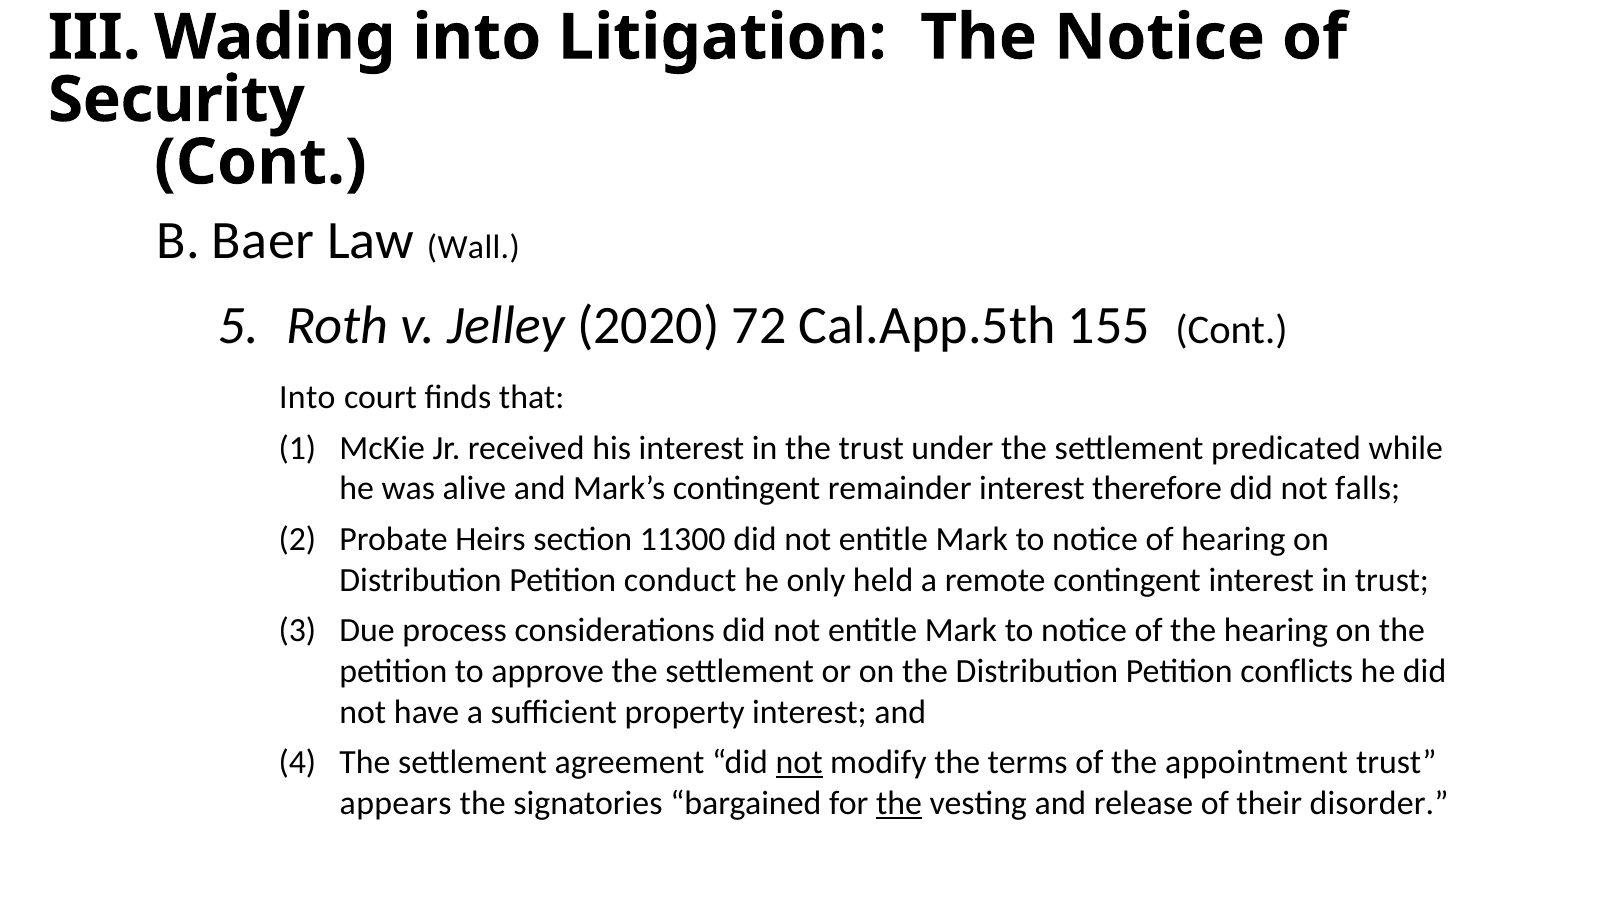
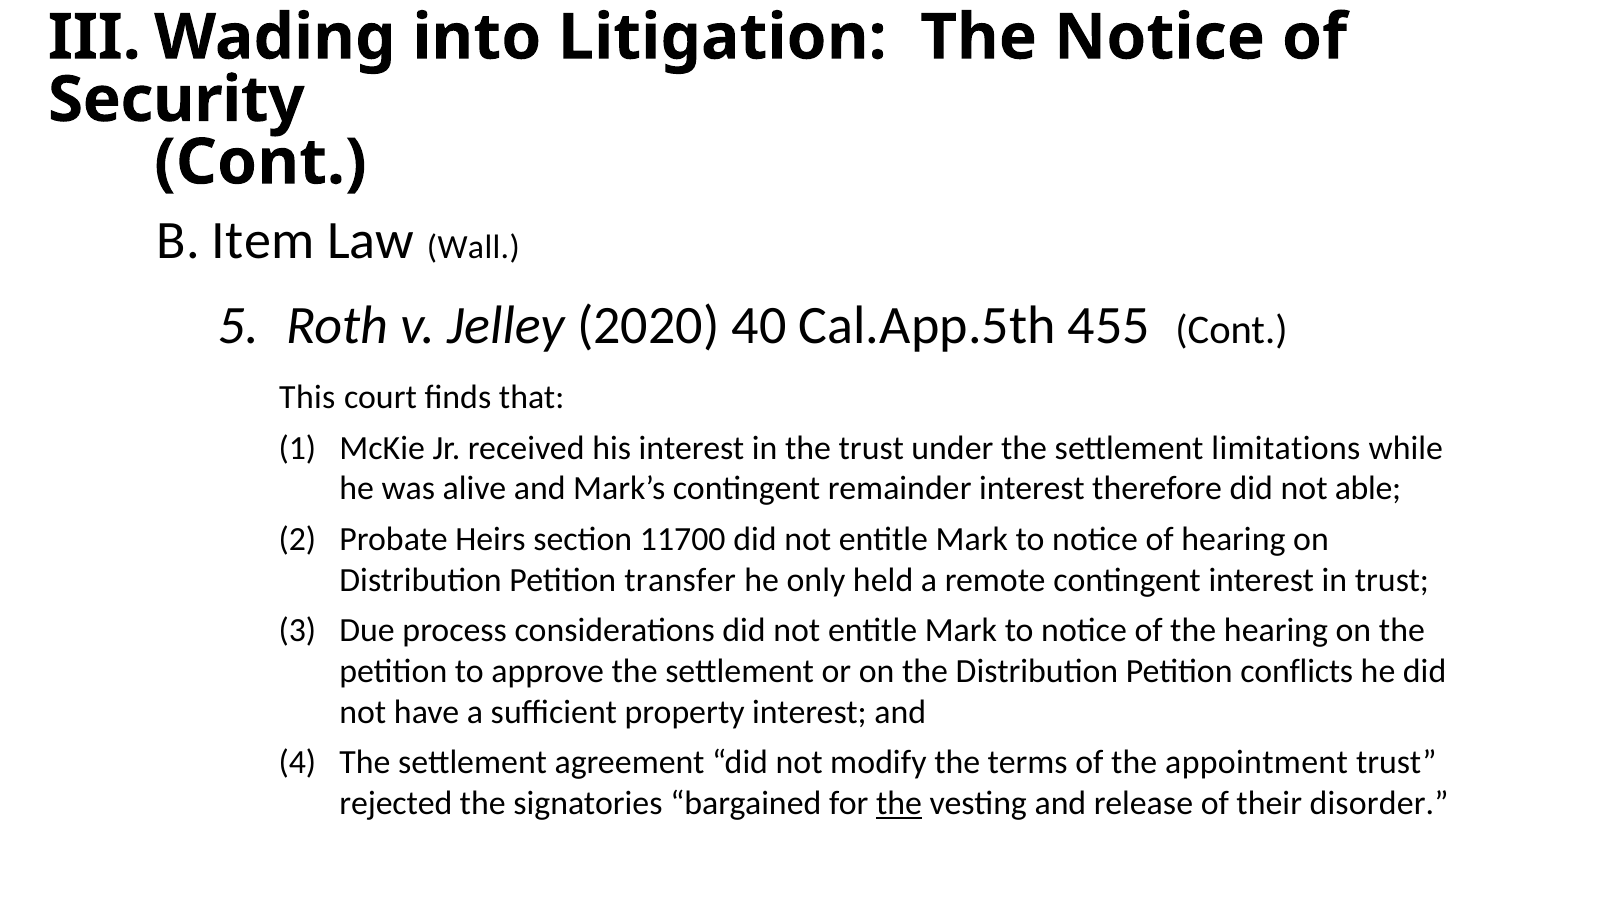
Baer: Baer -> Item (263, 240)
72: 72 -> 40 (759, 326)
155: 155 -> 455 (1109, 326)
Into: Into -> This (307, 397)
predicated: predicated -> limitations (1286, 448)
falls: falls -> able (1368, 489)
11300: 11300 -> 11700 (683, 539)
conduct: conduct -> transfer (680, 580)
not underline: present -> none (799, 763)
appears: appears -> rejected (396, 803)
